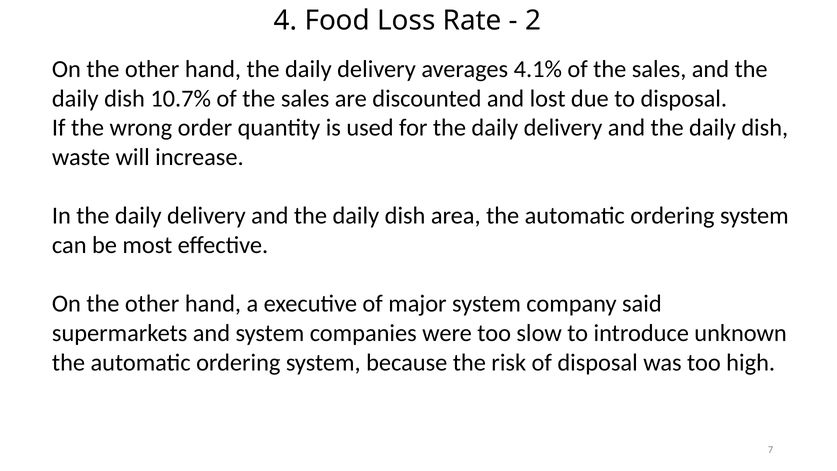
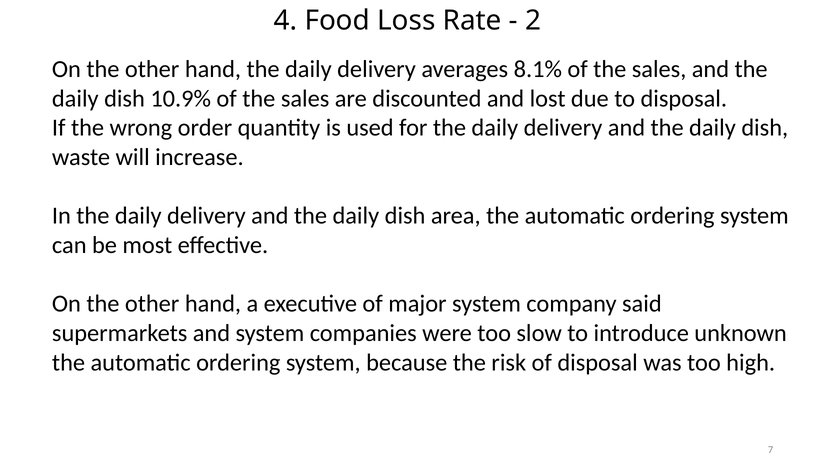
4.1%: 4.1% -> 8.1% (538, 69)
10.7%: 10.7% -> 10.9% (181, 99)
